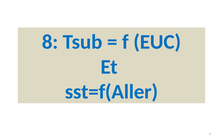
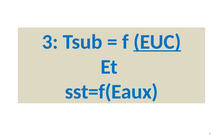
8: 8 -> 3 (50, 42)
EUC underline: none -> present (157, 42)
sst=f(Aller: sst=f(Aller -> sst=f(Eaux (112, 92)
